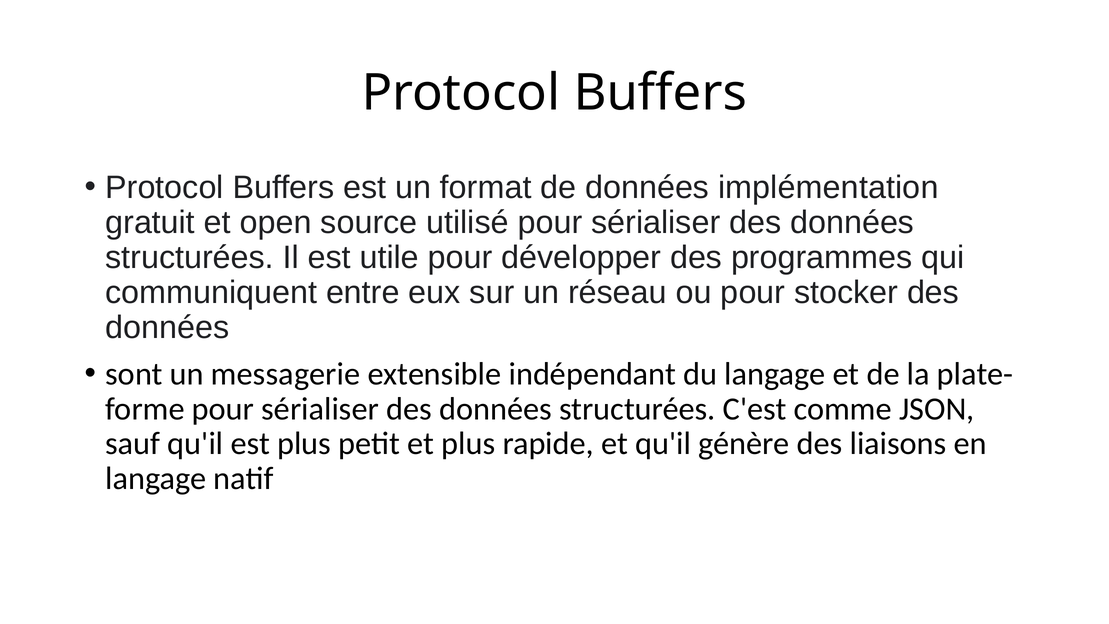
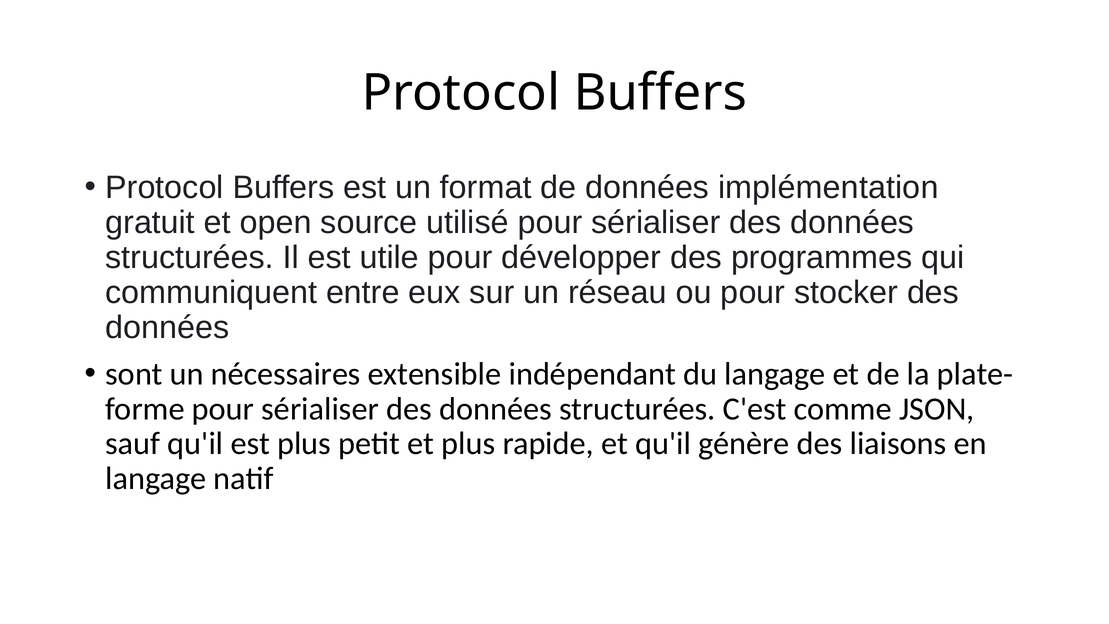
messagerie: messagerie -> nécessaires (286, 374)
